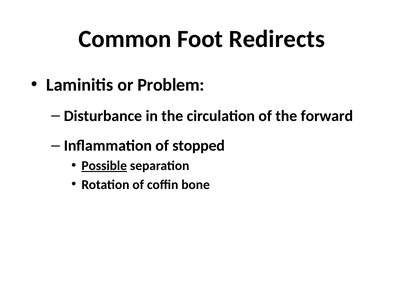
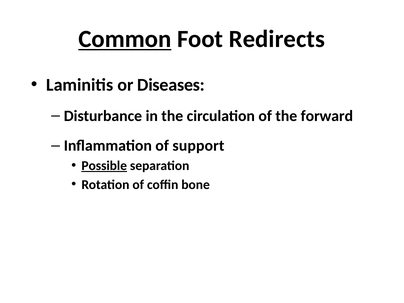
Common underline: none -> present (125, 39)
Problem: Problem -> Diseases (171, 85)
stopped: stopped -> support (198, 146)
